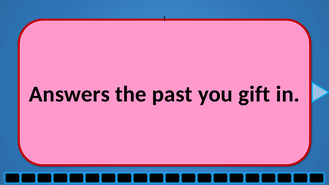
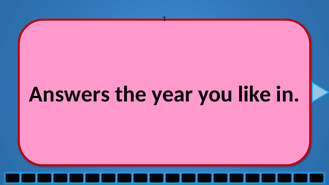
past: past -> year (172, 94)
gift: gift -> like (254, 94)
